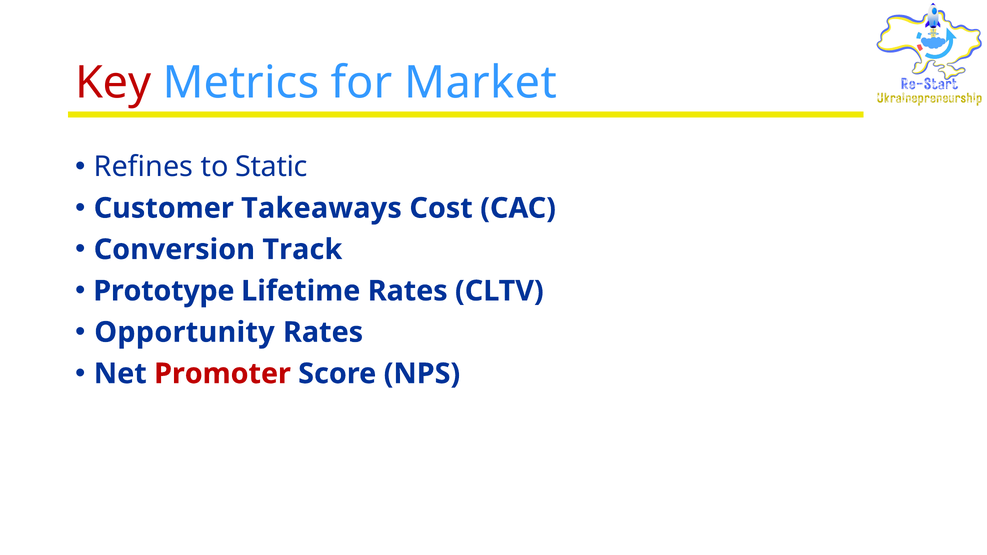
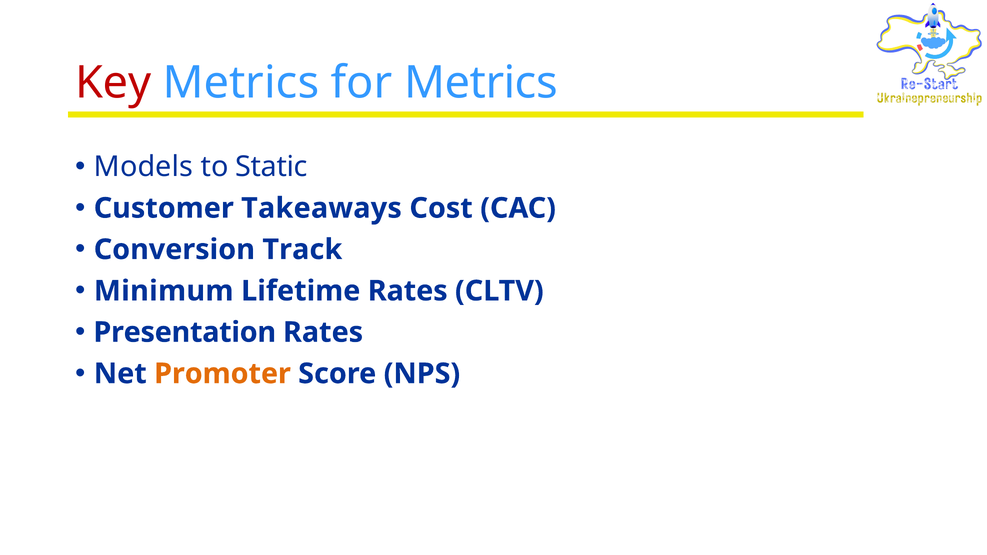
for Market: Market -> Metrics (481, 83)
Refines: Refines -> Models (143, 167)
Prototype: Prototype -> Minimum (164, 291)
Opportunity: Opportunity -> Presentation (185, 332)
Promoter colour: red -> orange (223, 374)
